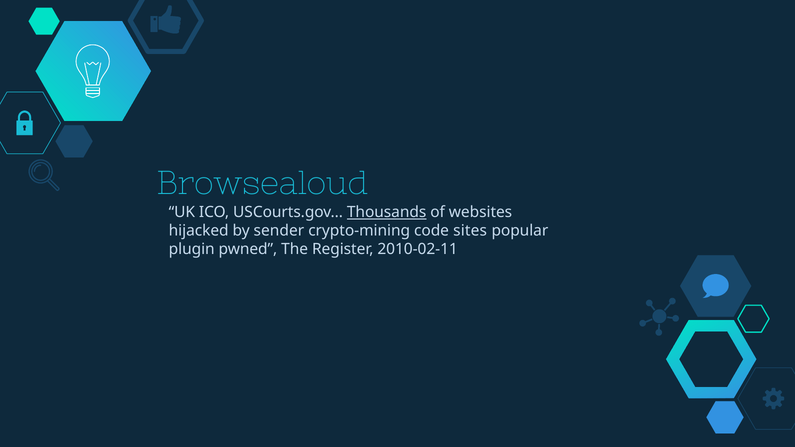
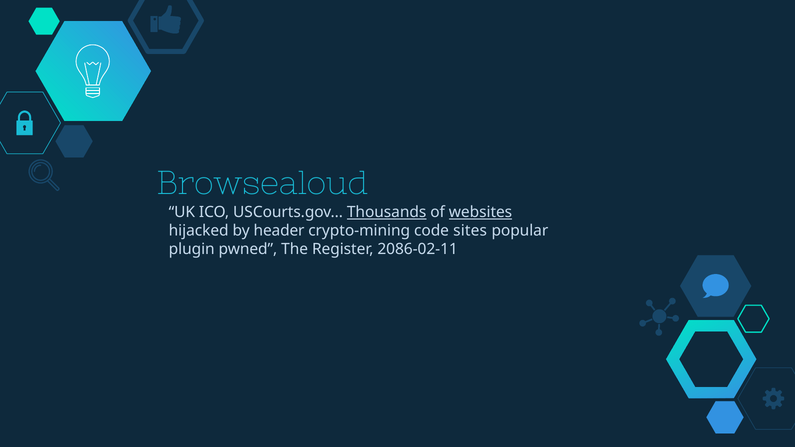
websites underline: none -> present (481, 212)
sender: sender -> header (279, 231)
2010-02-11: 2010-02-11 -> 2086-02-11 (418, 249)
